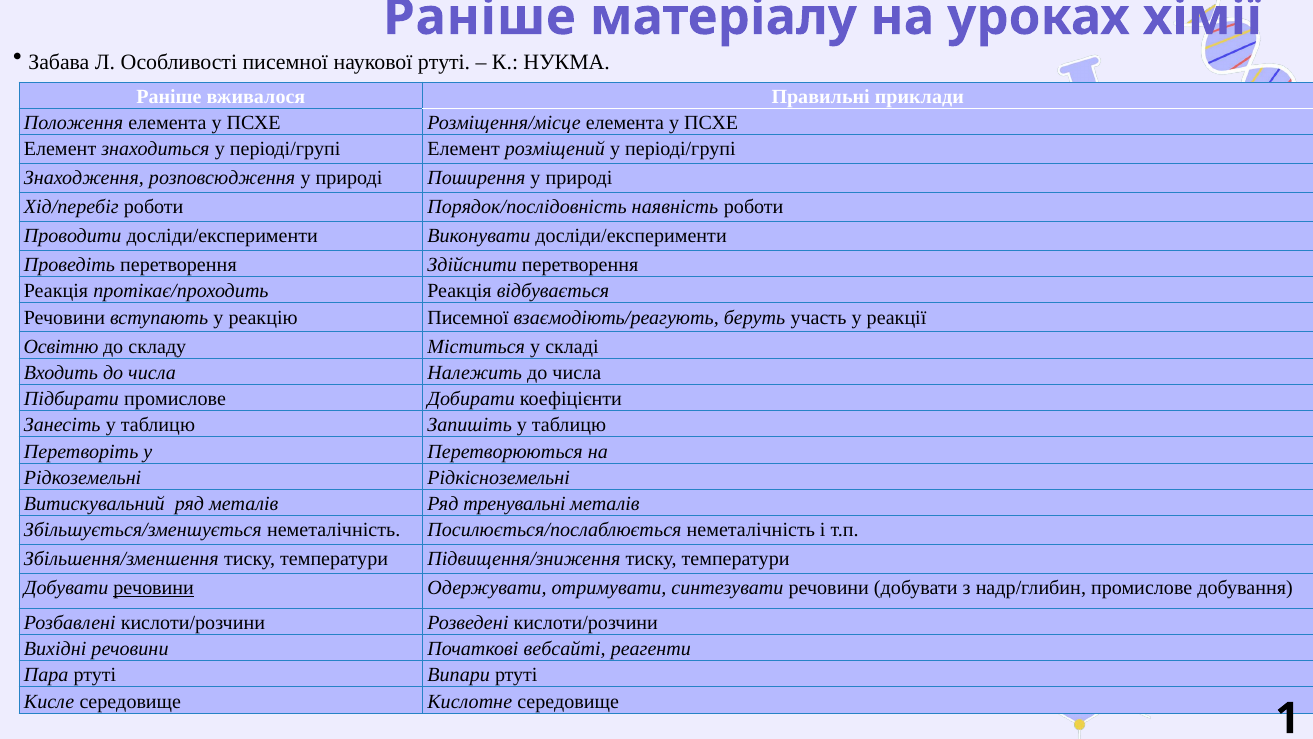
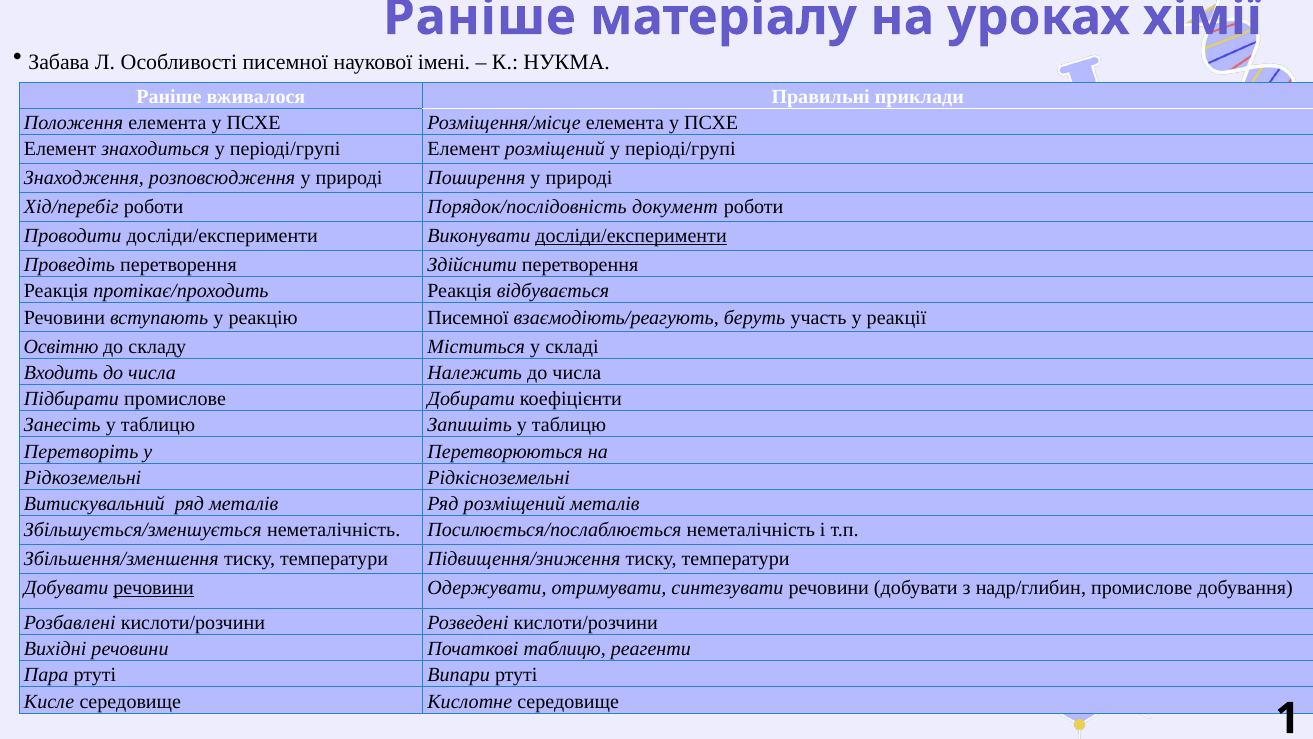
наукової ртуті: ртуті -> імені (444, 63)
наявність: наявність -> документ (675, 207)
досліди/експерименти underline: none -> present (631, 236)
Ряд тренувальні: тренувальні -> розміщений (514, 504)
Початкові вебсайті: вебсайті -> таблицю (565, 649)
